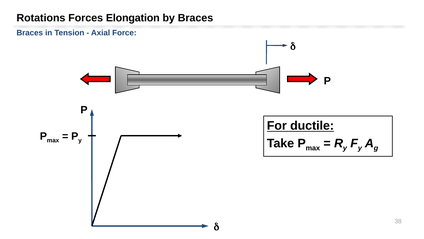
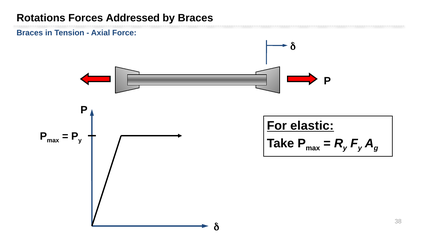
Elongation: Elongation -> Addressed (133, 18)
ductile: ductile -> elastic (312, 126)
